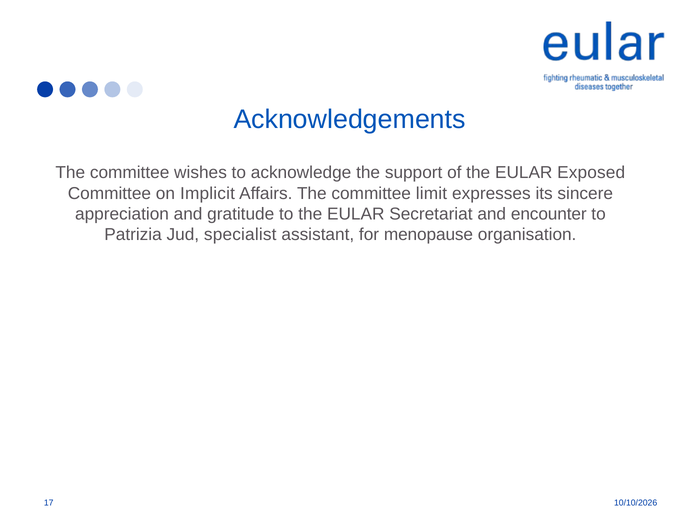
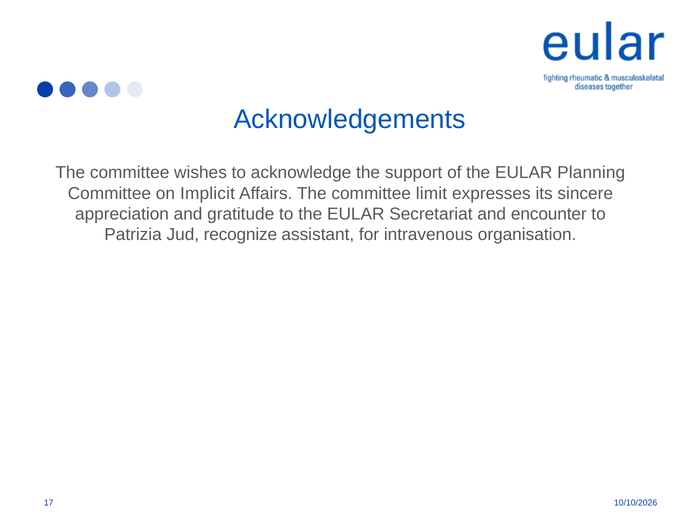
Exposed: Exposed -> Planning (591, 173)
specialist: specialist -> recognize (240, 235)
menopause: menopause -> intravenous (428, 235)
